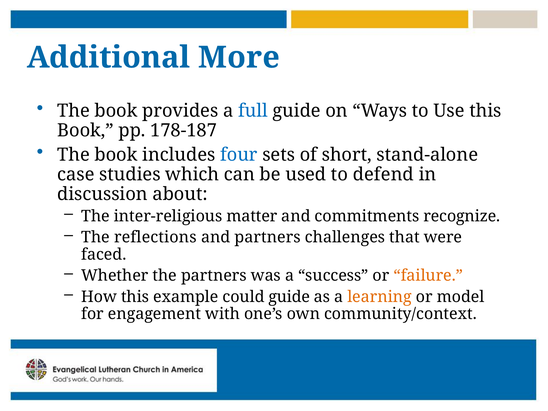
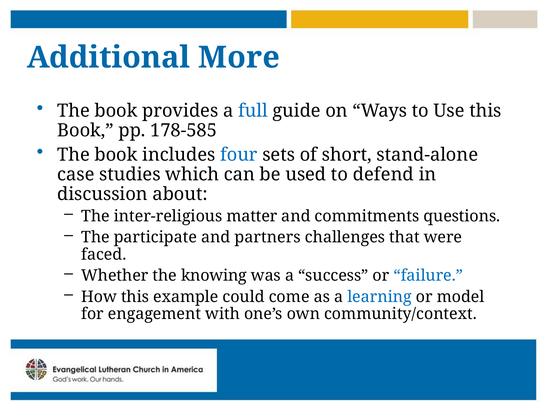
178-187: 178-187 -> 178-585 (184, 131)
recognize: recognize -> questions (462, 216)
reflections: reflections -> participate (155, 237)
the partners: partners -> knowing (214, 276)
failure colour: orange -> blue (428, 276)
could guide: guide -> come (289, 297)
learning colour: orange -> blue (380, 297)
